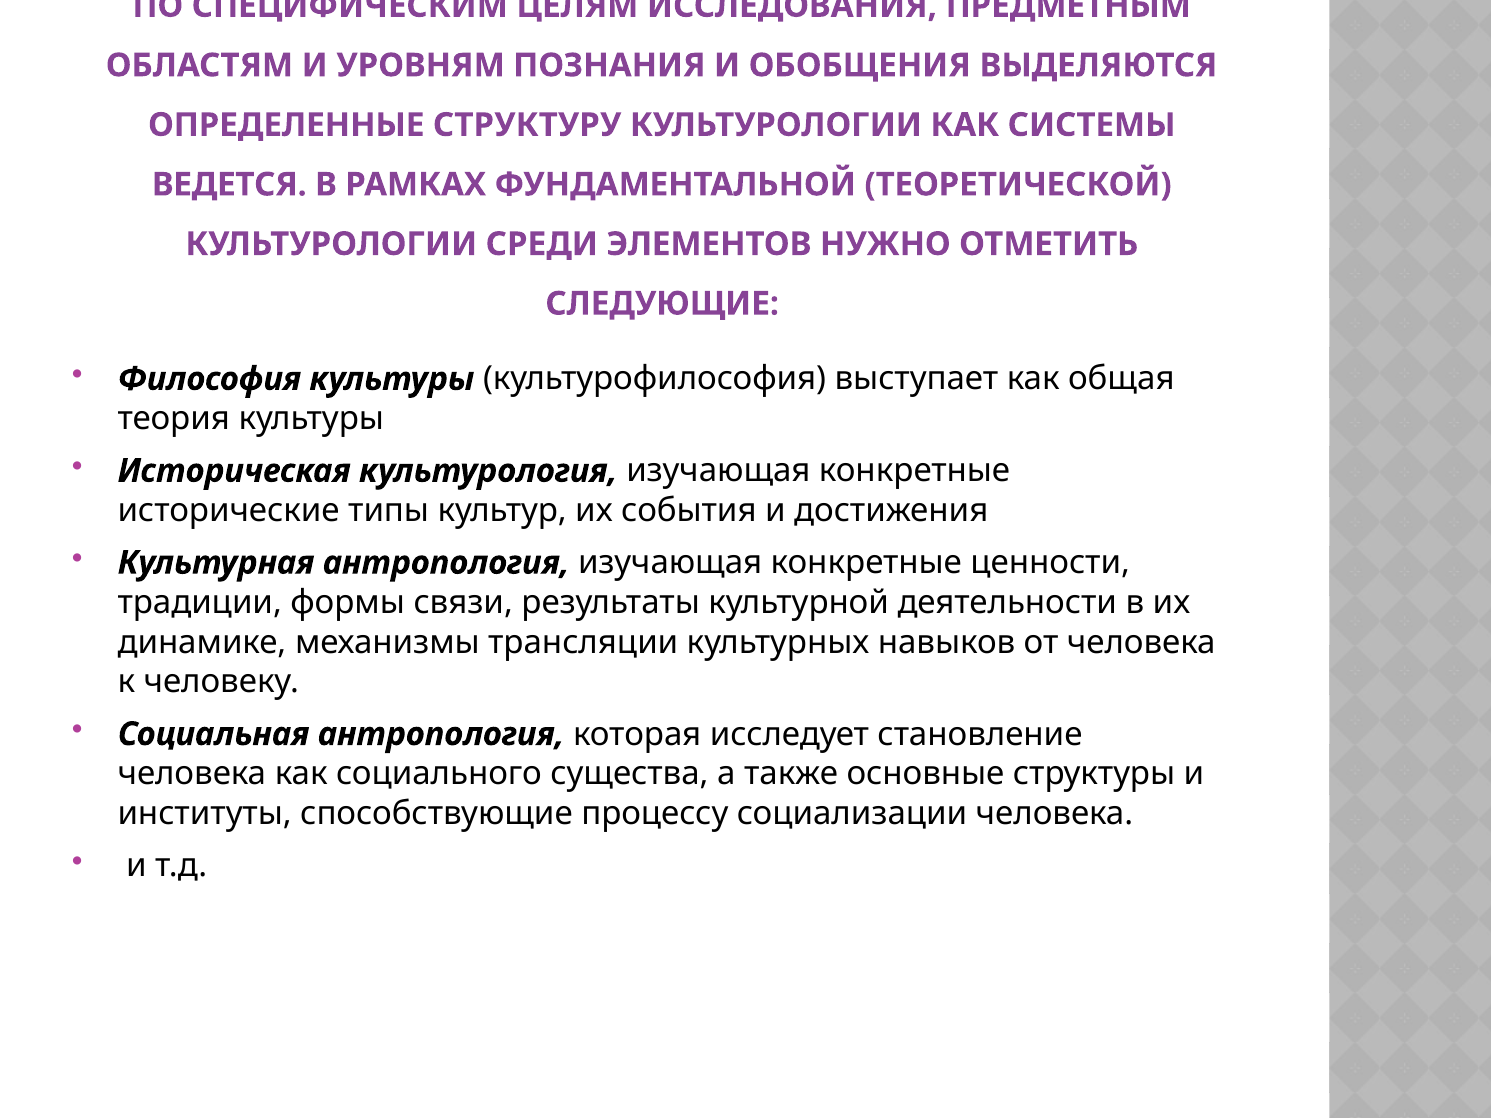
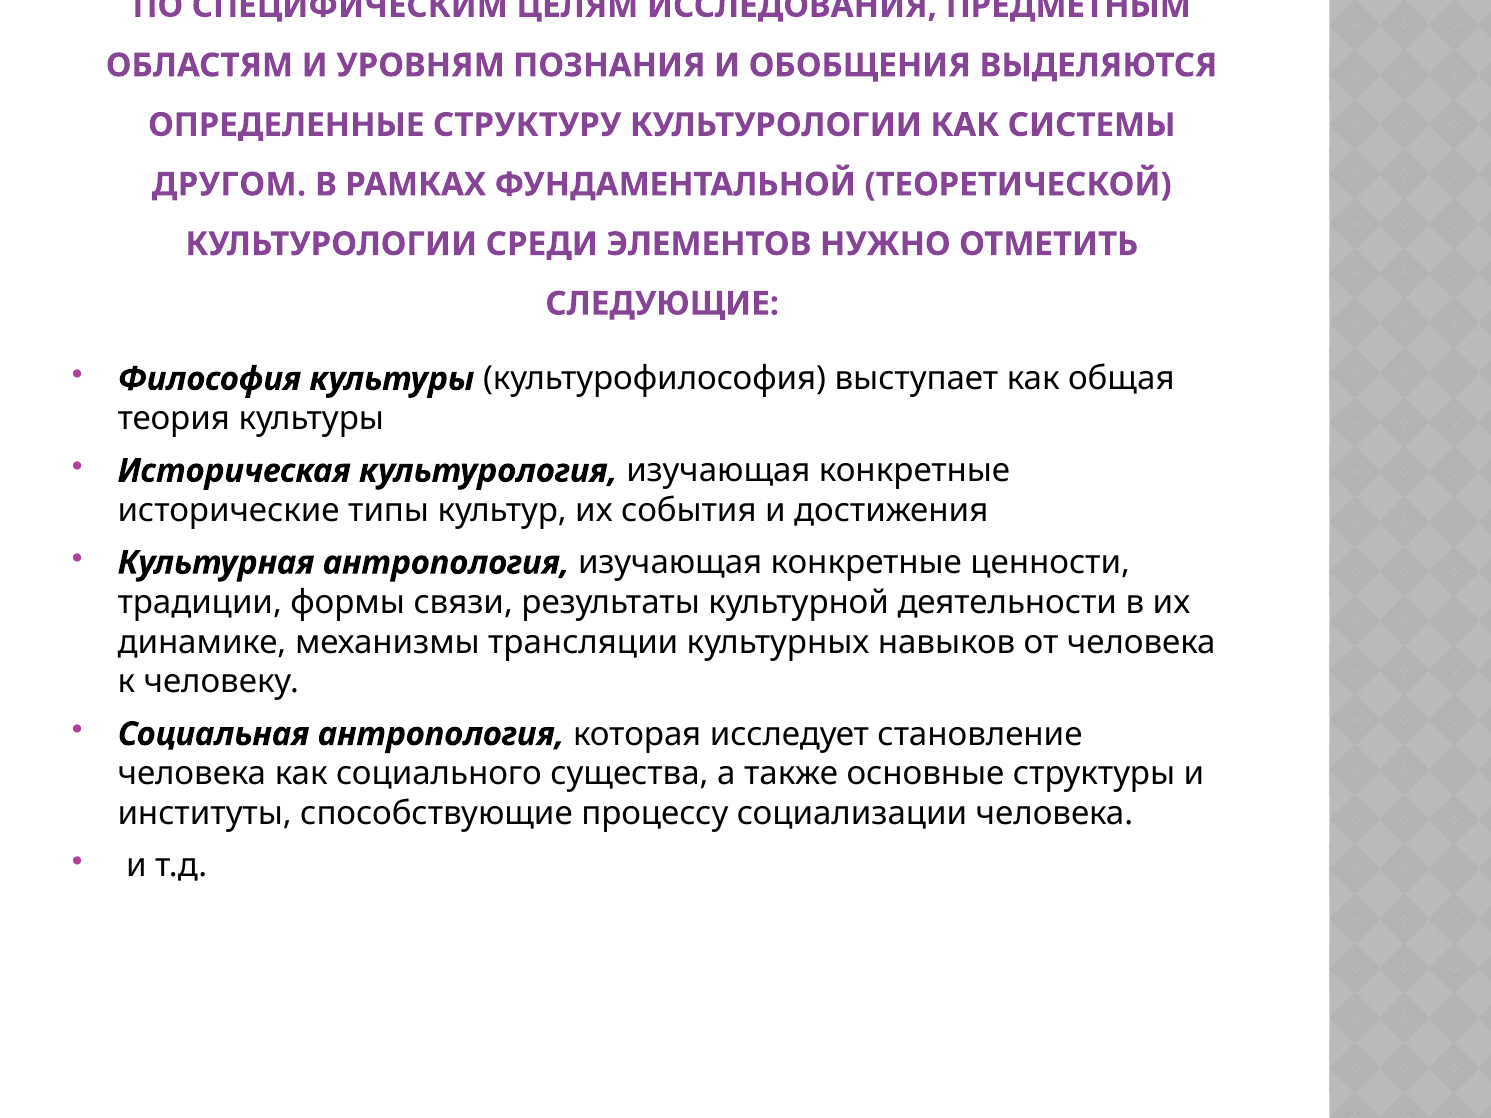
ВЕДЕТСЯ: ВЕДЕТСЯ -> ДРУГОМ (229, 185)
